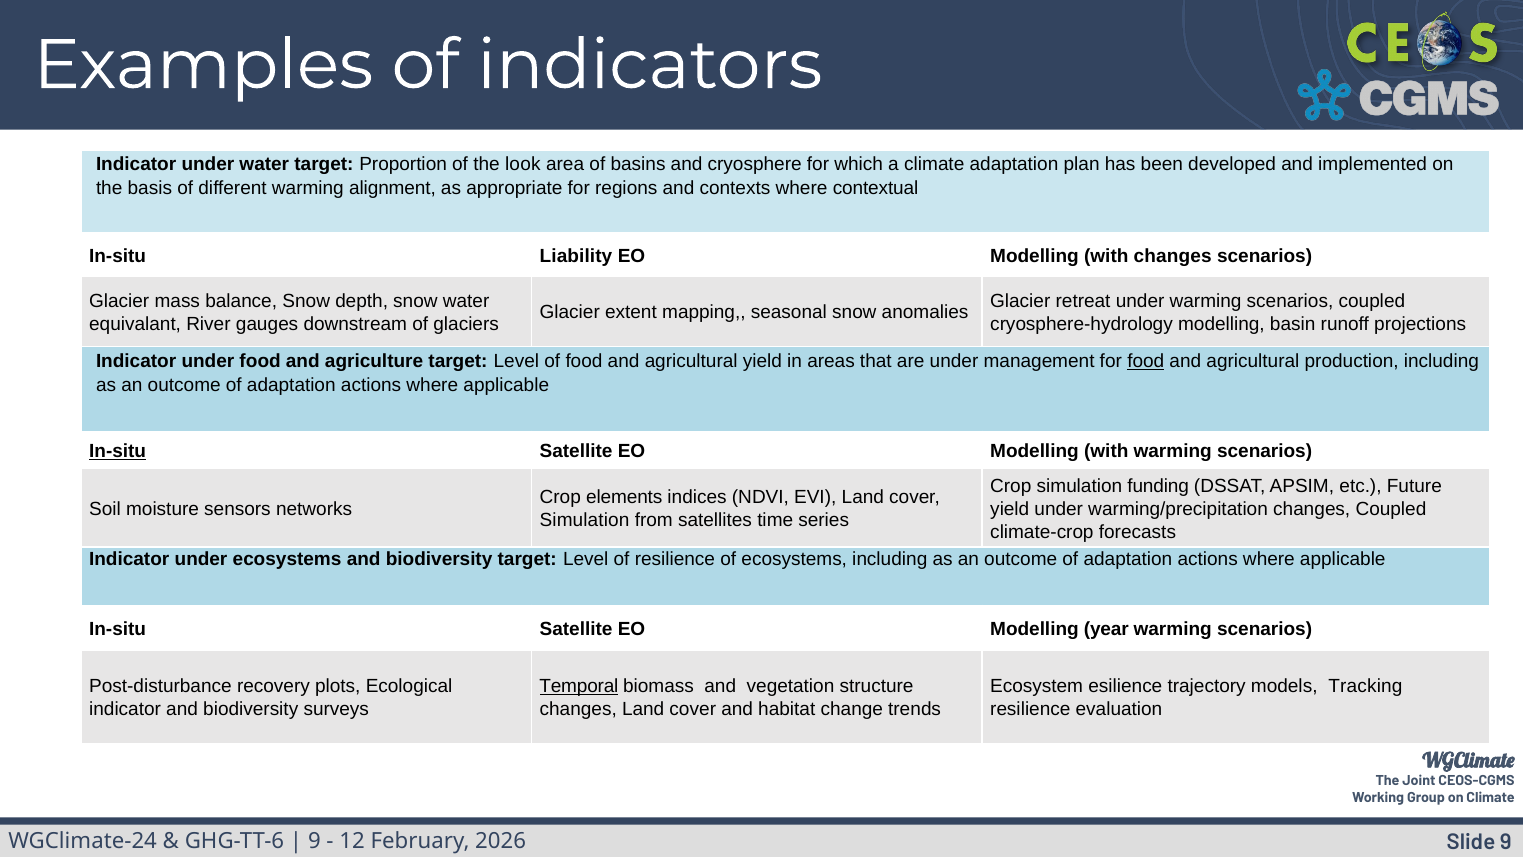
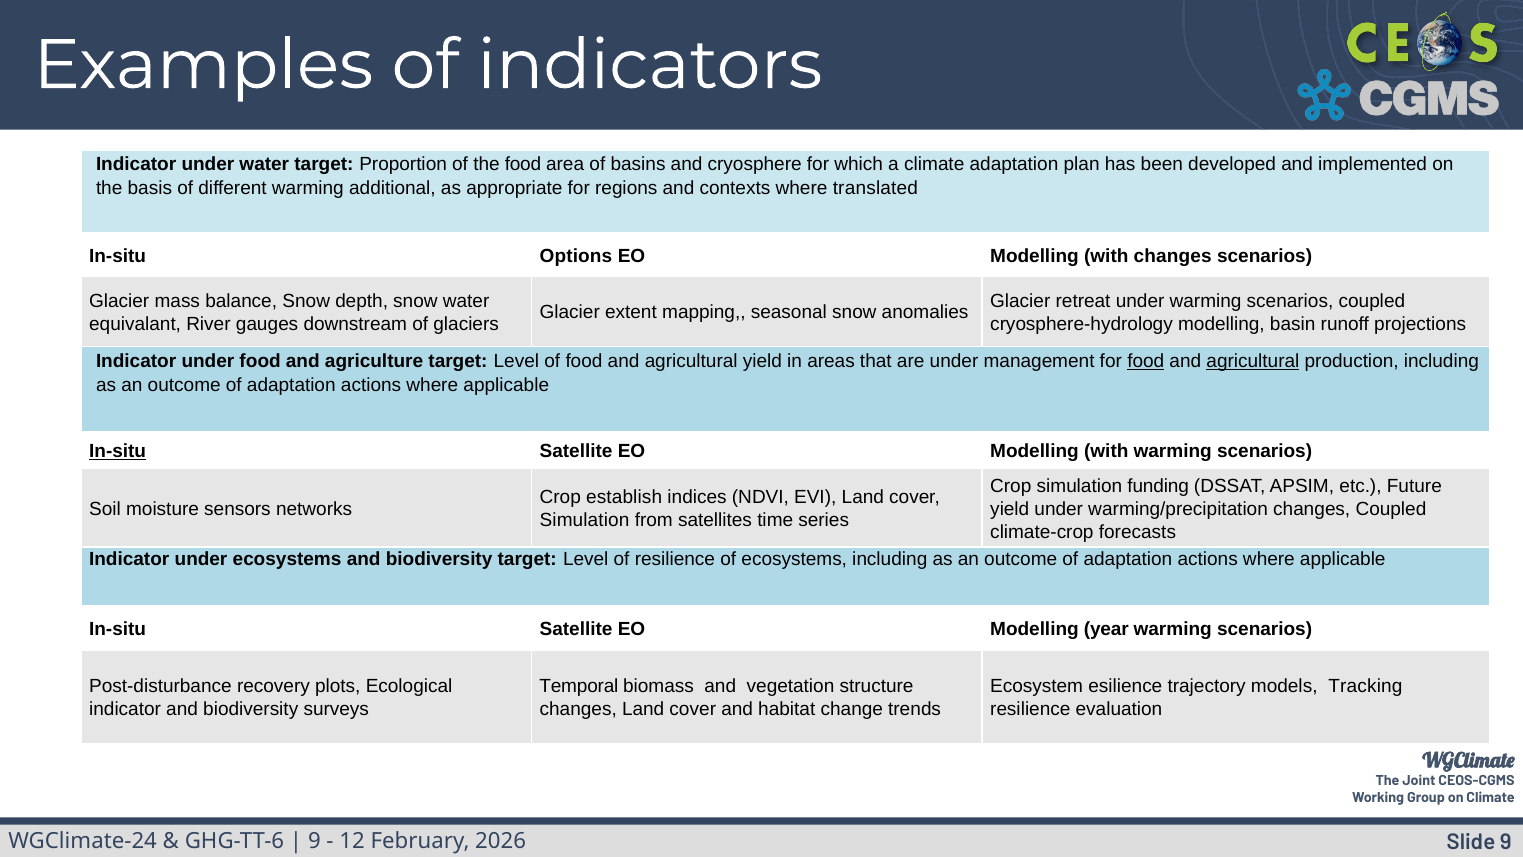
the look: look -> food (523, 164)
alignment: alignment -> additional (392, 189)
contextual: contextual -> translated (875, 189)
Liability: Liability -> Options (576, 256)
agricultural underline: none -> present (1253, 361)
elements: elements -> establish (624, 497)
Temporal underline: present -> none (579, 686)
